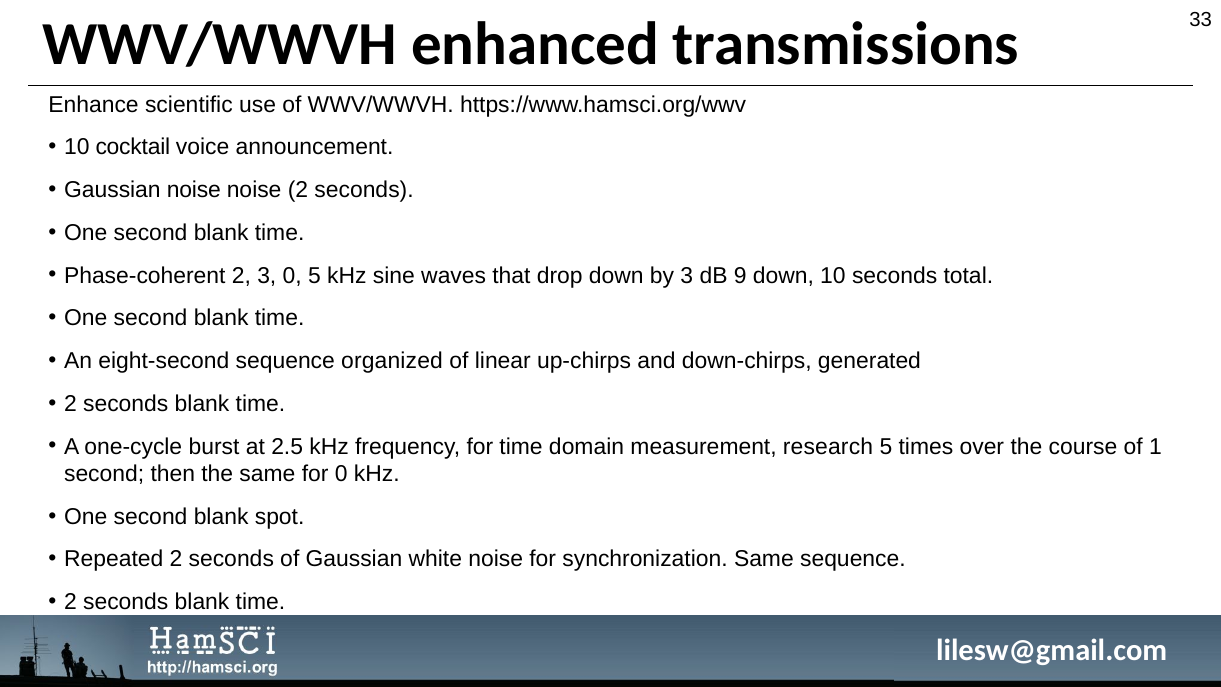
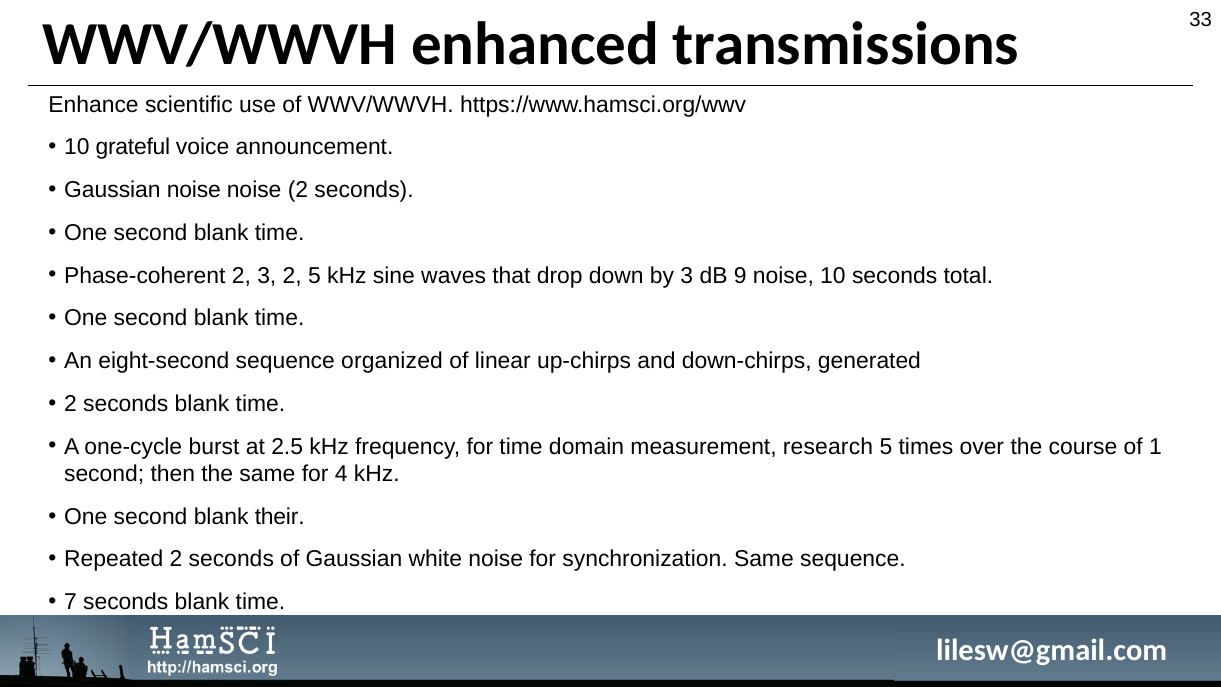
cocktail: cocktail -> grateful (133, 147)
3 0: 0 -> 2 (292, 275)
9 down: down -> noise (783, 275)
for 0: 0 -> 4 (341, 474)
spot: spot -> their (280, 517)
2: 2 -> 7 (71, 602)
